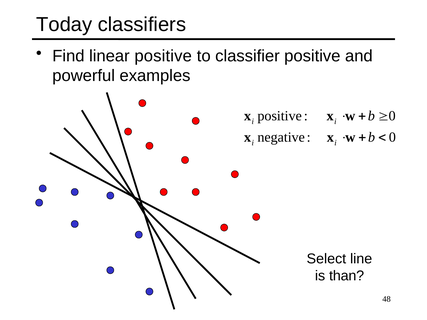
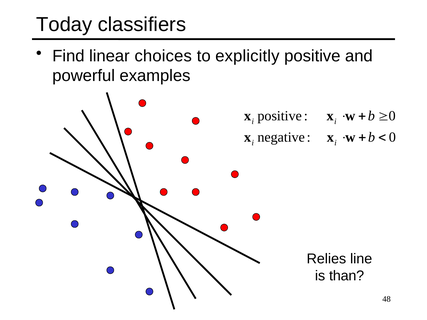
linear positive: positive -> choices (163, 56)
classifier: classifier -> explicitly (247, 56)
Select: Select -> Relies (326, 259)
